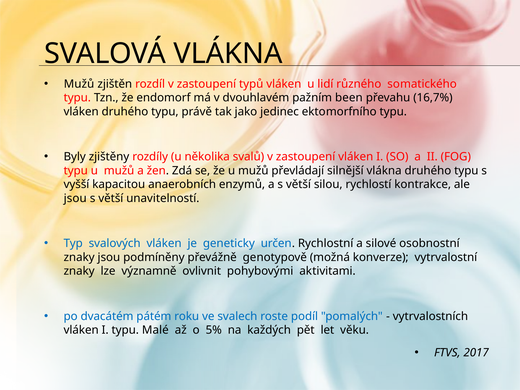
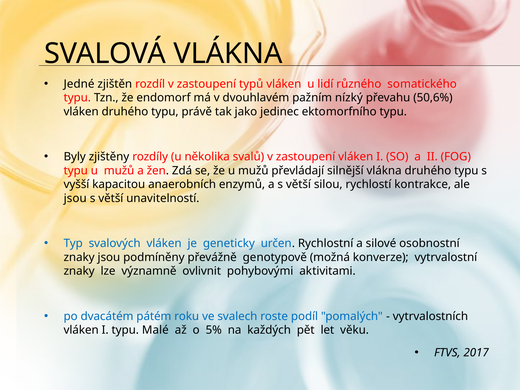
Mužů: Mužů -> Jedné (79, 84)
been: been -> nízký (349, 98)
16,7%: 16,7% -> 50,6% (433, 98)
